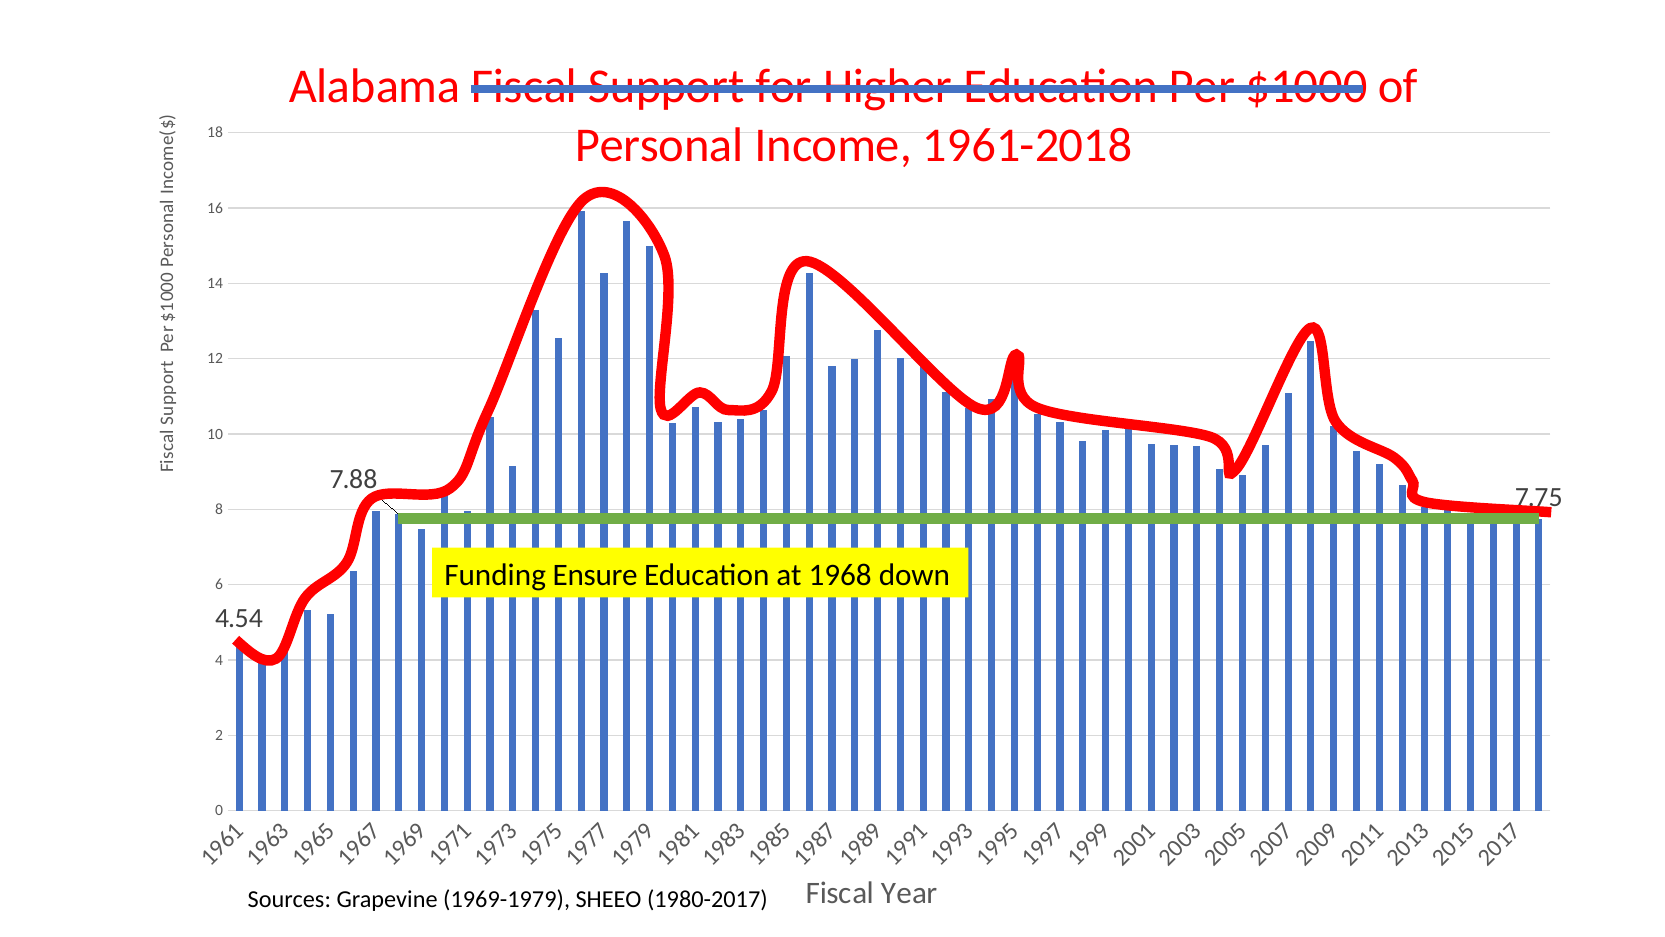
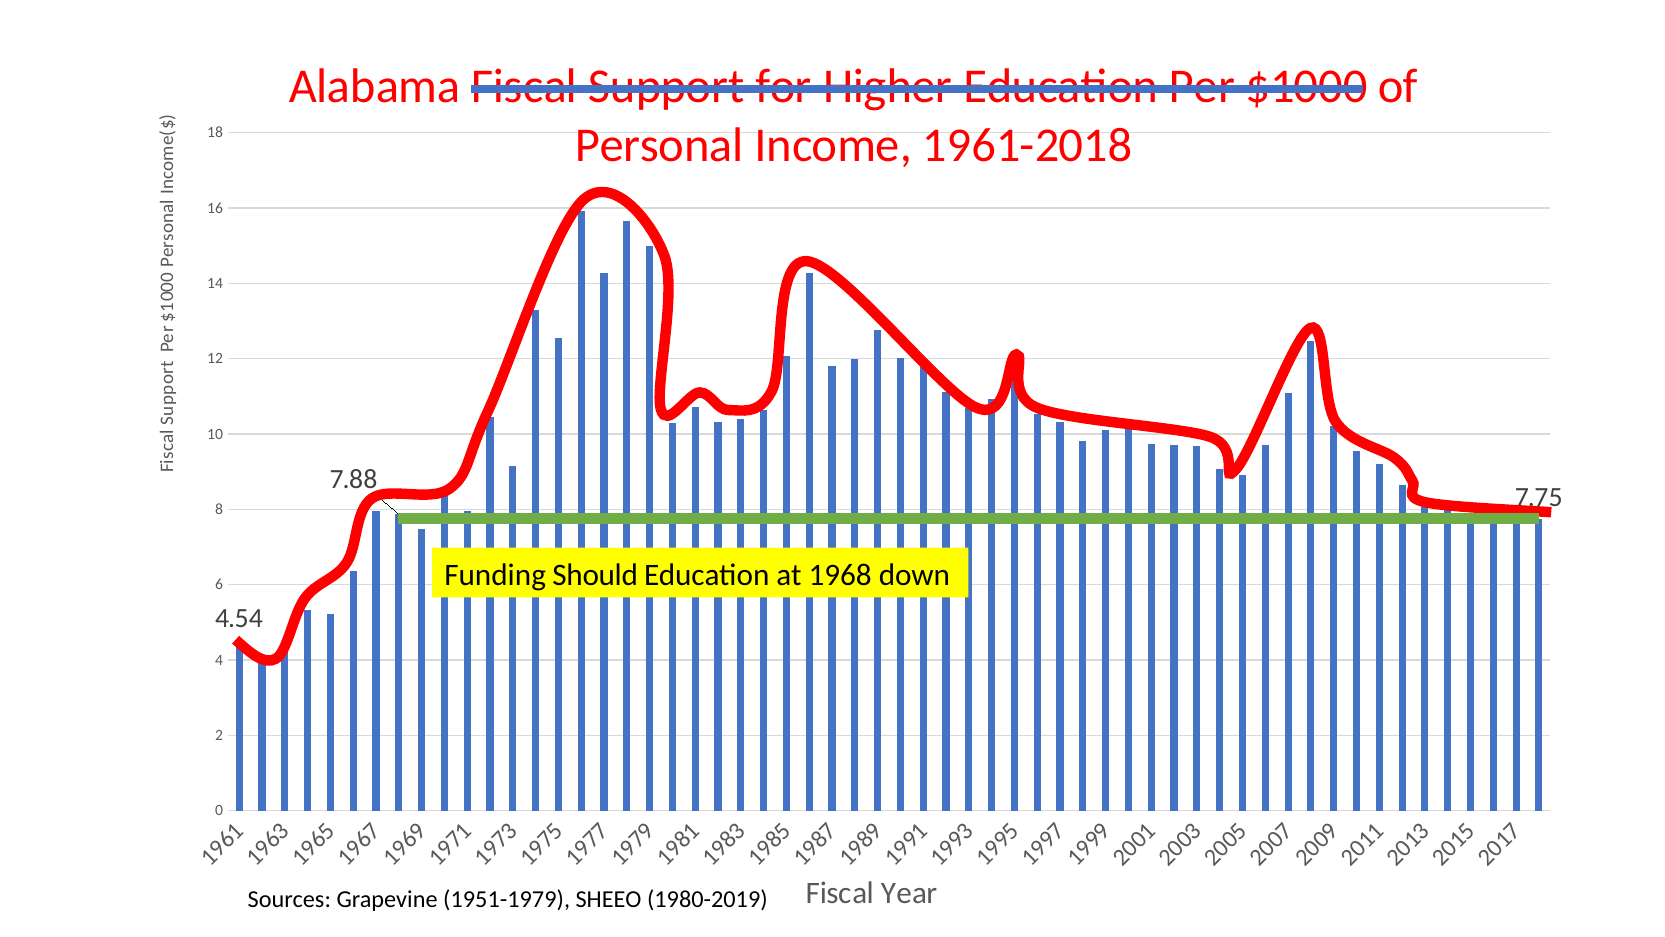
Ensure: Ensure -> Should (595, 574)
1969-1979: 1969-1979 -> 1951-1979 (507, 899)
1980-2017: 1980-2017 -> 1980-2019 (707, 899)
